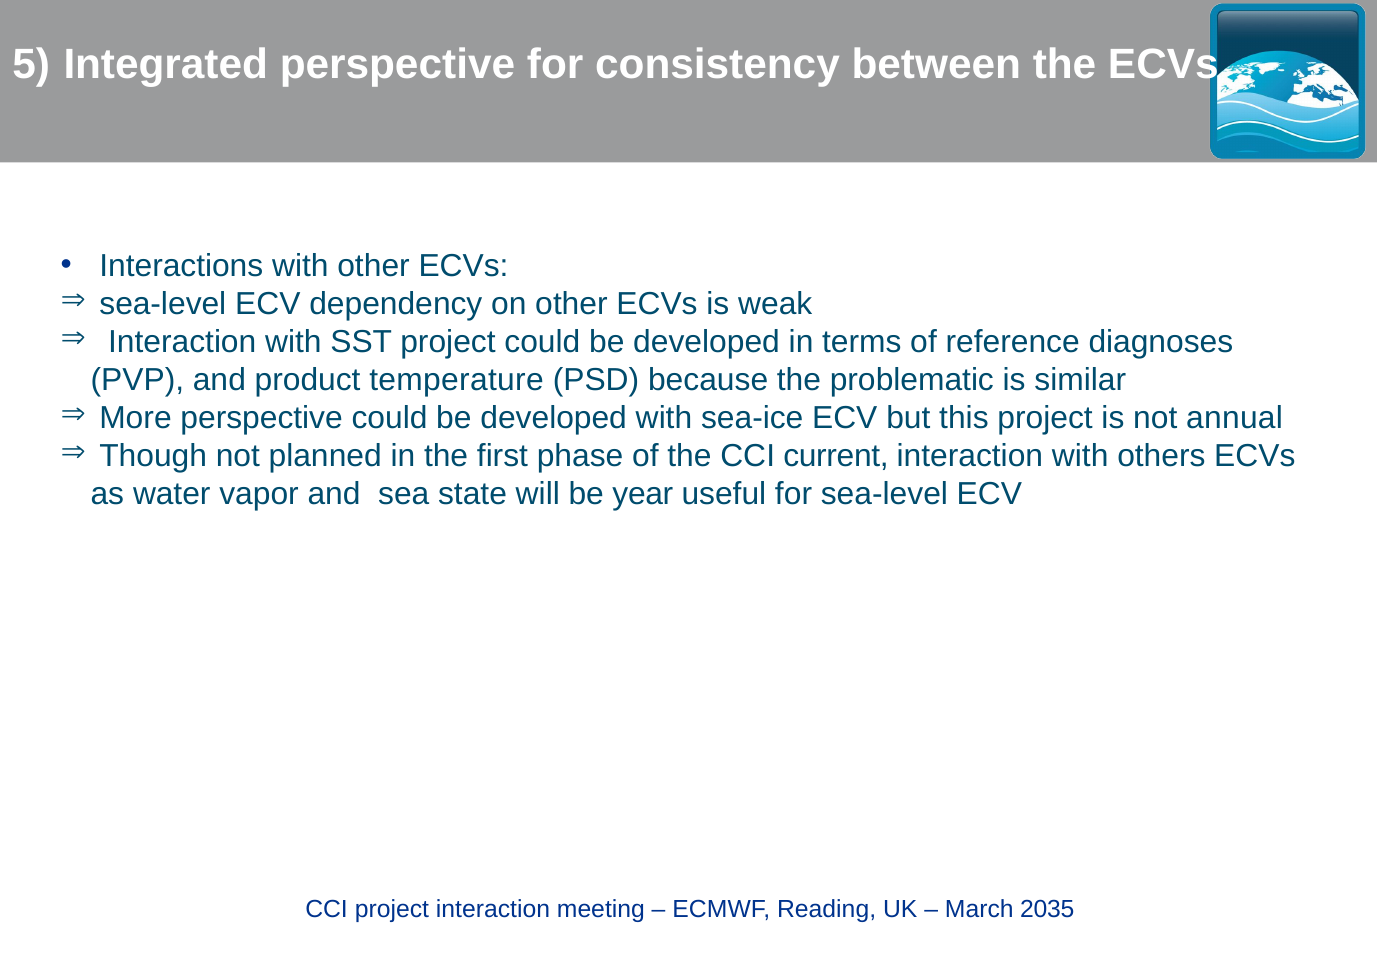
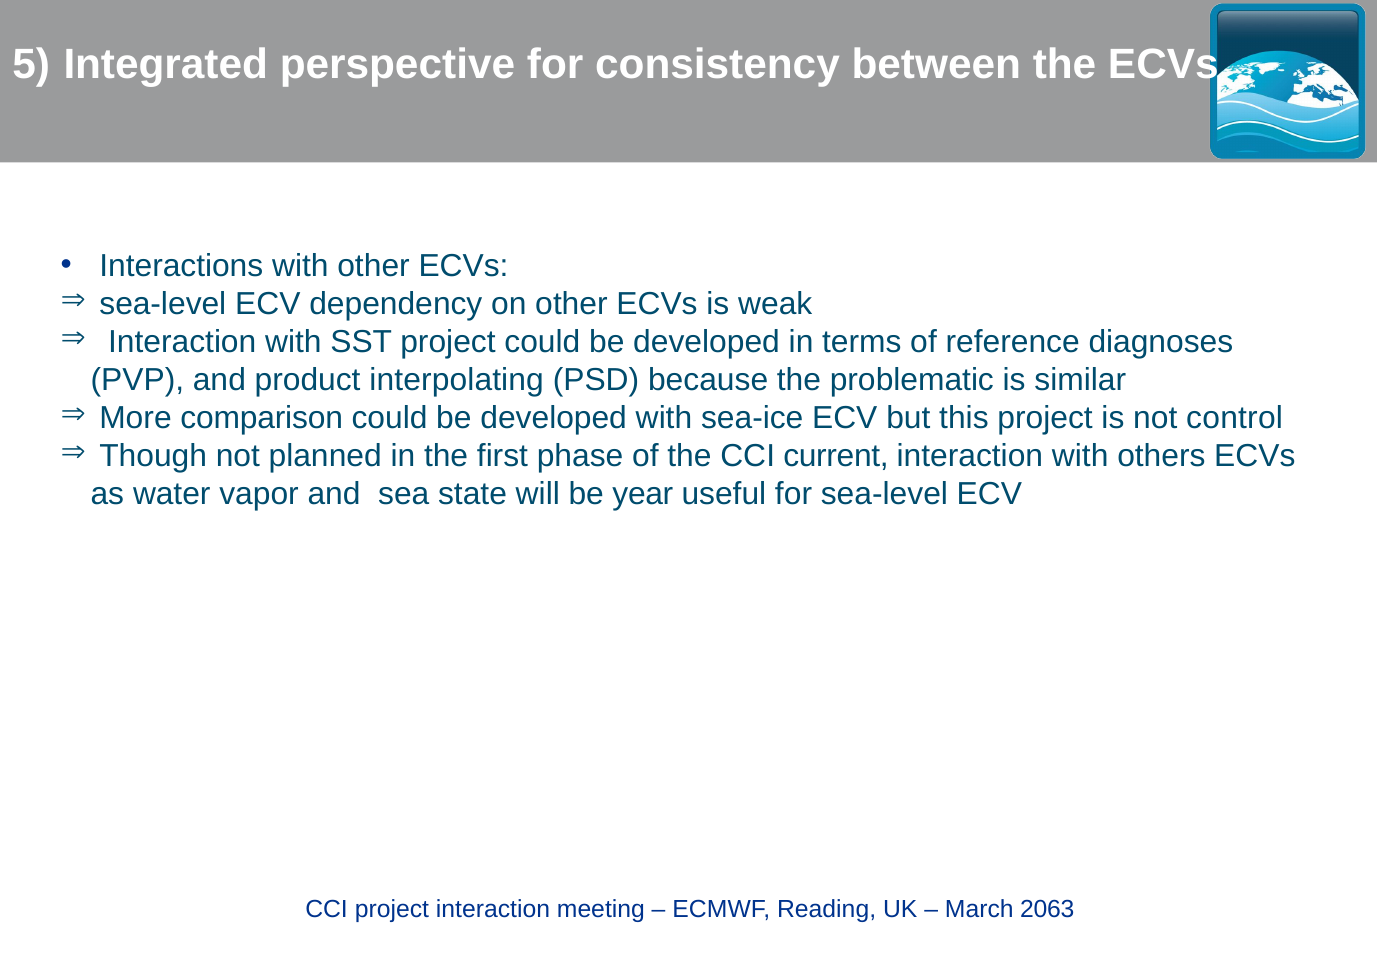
temperature: temperature -> interpolating (457, 380)
More perspective: perspective -> comparison (262, 418)
annual: annual -> control (1235, 418)
2035: 2035 -> 2063 (1047, 910)
